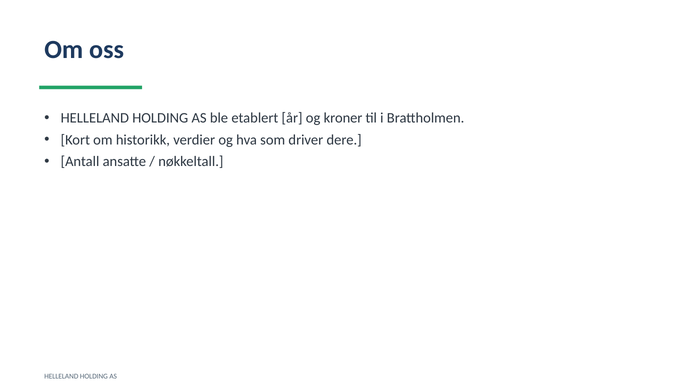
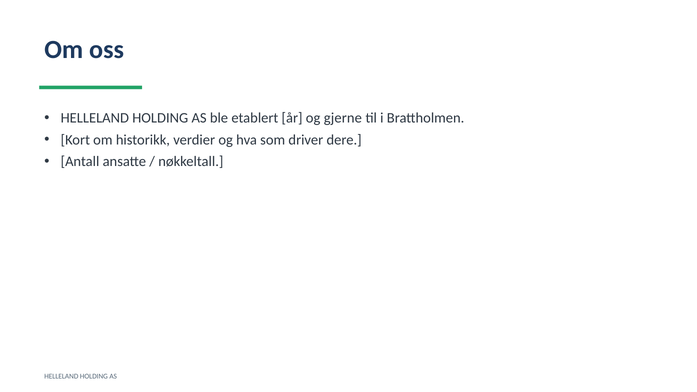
kroner: kroner -> gjerne (343, 118)
